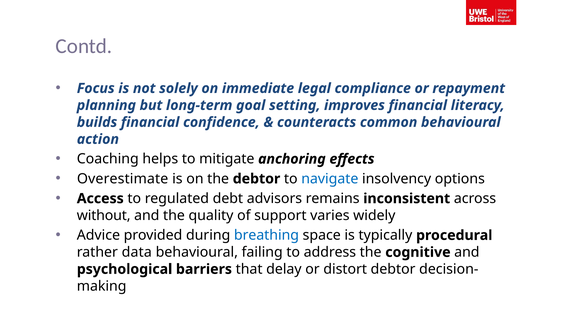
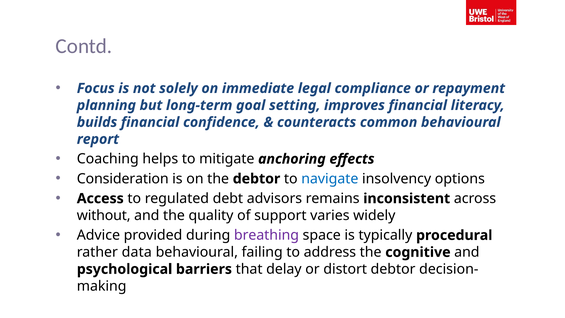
action: action -> report (98, 139)
Overestimate: Overestimate -> Consideration (123, 179)
breathing colour: blue -> purple (266, 235)
